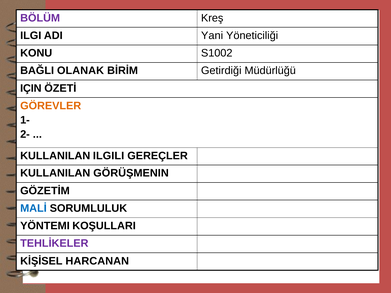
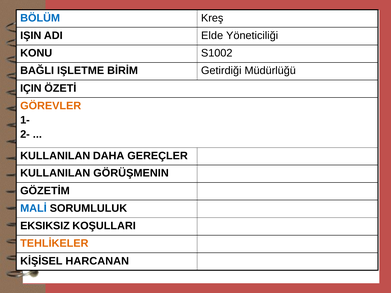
BÖLÜM colour: purple -> blue (40, 18)
ILGI: ILGI -> IŞIN (31, 36)
Yani: Yani -> Elde (212, 36)
OLANAK: OLANAK -> IŞLETME (81, 71)
ILGILI: ILGILI -> DAHA (109, 156)
YÖNTEMI: YÖNTEMI -> EKSIKSIZ (45, 226)
TEHLİKELER colour: purple -> orange (54, 244)
